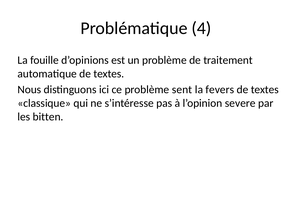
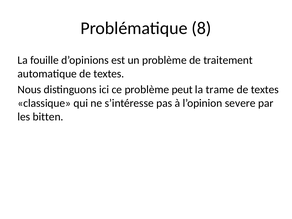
4: 4 -> 8 (201, 28)
sent: sent -> peut (182, 90)
fevers: fevers -> trame (220, 90)
